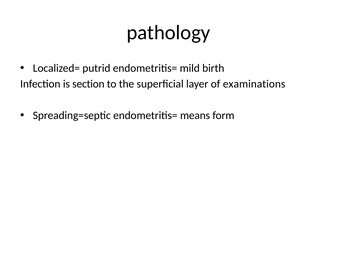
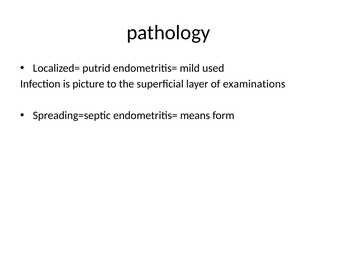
birth: birth -> used (213, 68)
section: section -> picture (88, 84)
